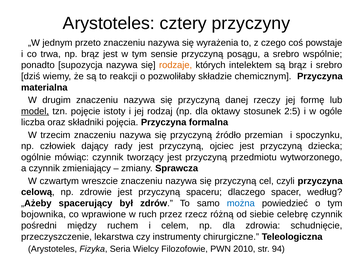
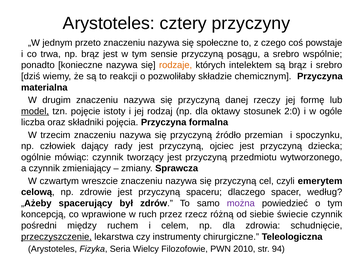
wyrażenia: wyrażenia -> społeczne (217, 43)
supozycja: supozycja -> konieczne (80, 65)
2:5: 2:5 -> 2:0 (292, 112)
czyli przyczyna: przyczyna -> emerytem (320, 182)
można colour: blue -> purple (241, 204)
bojownika: bojownika -> koncepcją (44, 215)
celebrę: celebrę -> świecie (293, 215)
przeczyszczenie underline: none -> present (56, 237)
